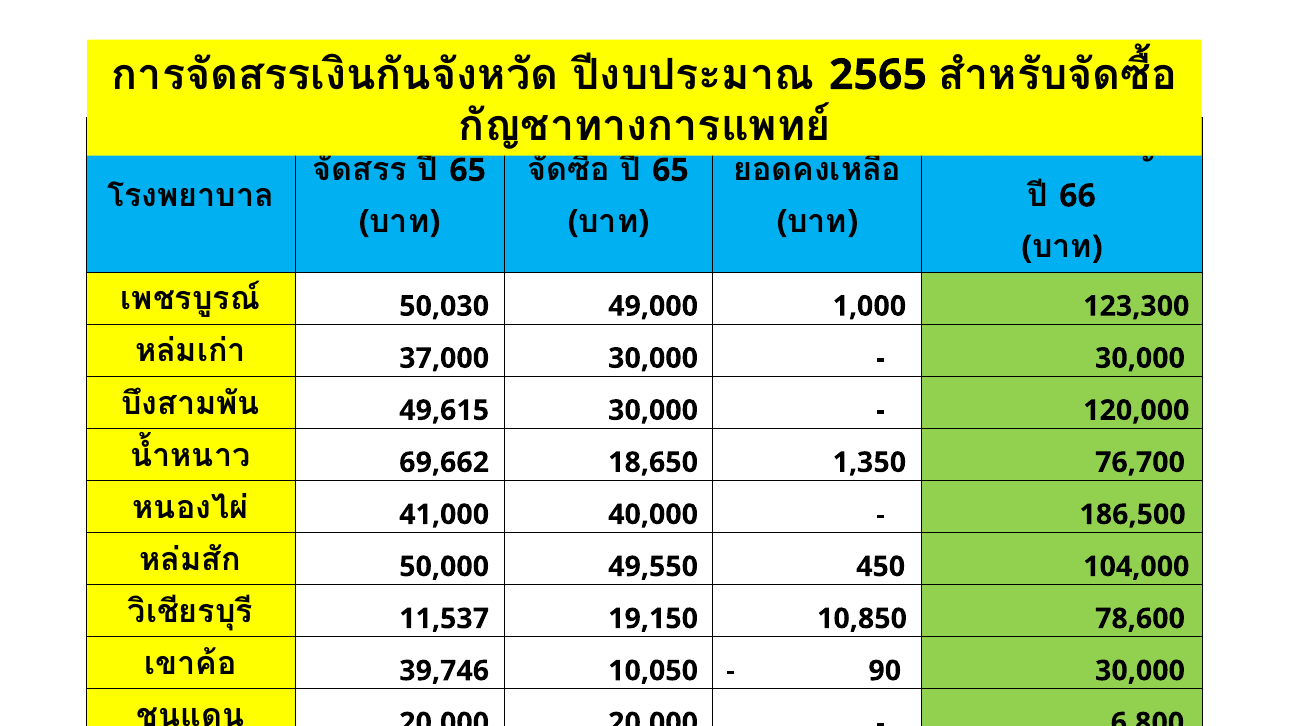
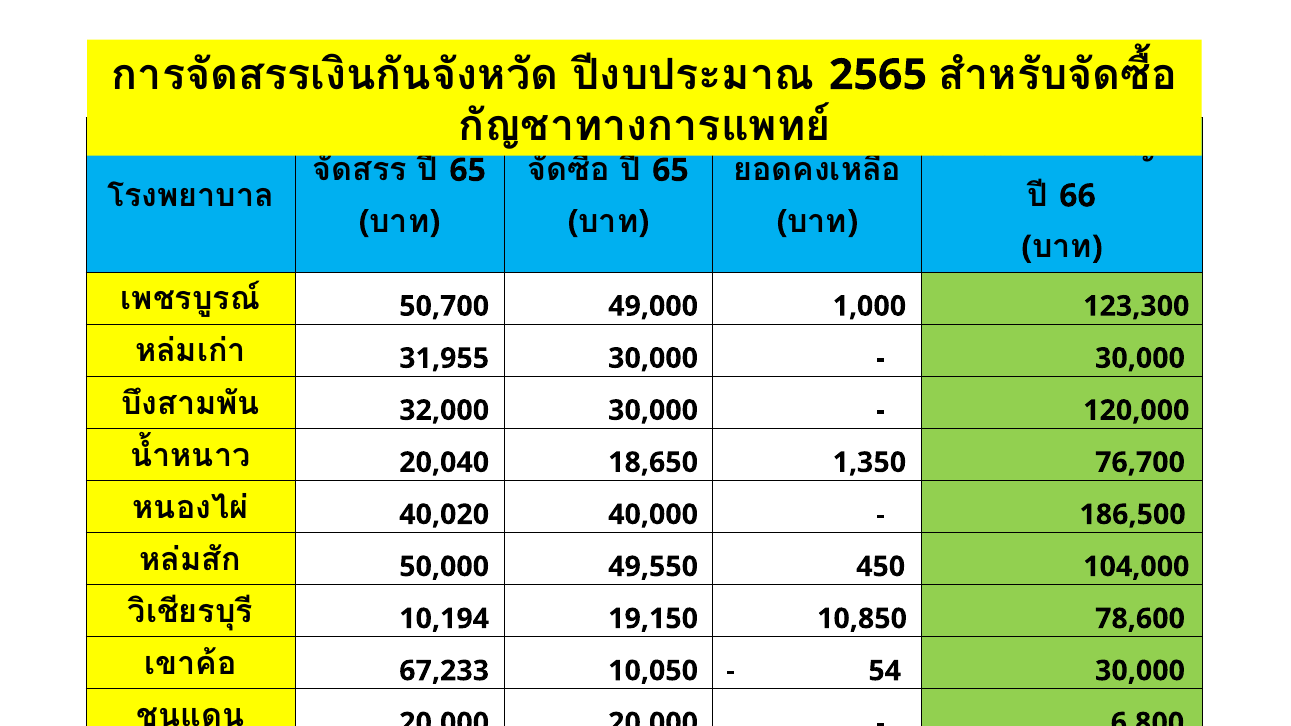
50,030: 50,030 -> 50,700 (444, 306)
37,000: 37,000 -> 31,955 (444, 358)
49,615: 49,615 -> 32,000 (444, 411)
69,662: 69,662 -> 20,040 (444, 463)
41,000: 41,000 -> 40,020 (444, 515)
11,537: 11,537 -> 10,194 (444, 619)
39,746: 39,746 -> 67,233 (444, 671)
90: 90 -> 54 (885, 671)
